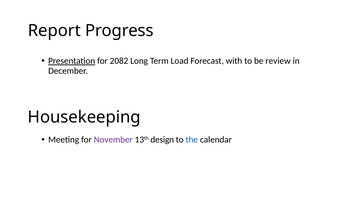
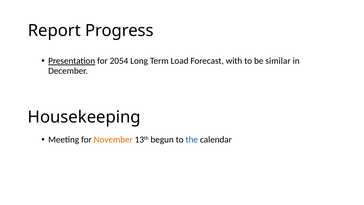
2082: 2082 -> 2054 (119, 61)
review: review -> similar (278, 61)
November colour: purple -> orange (113, 139)
design: design -> begun (162, 139)
